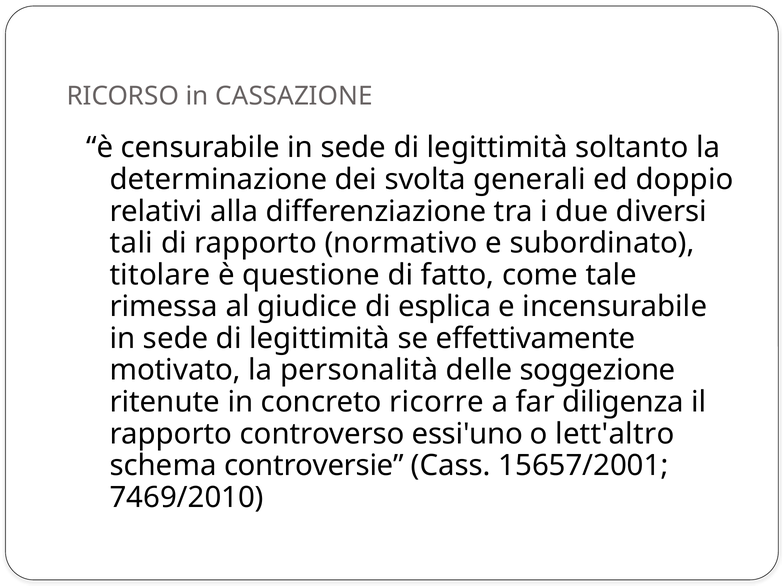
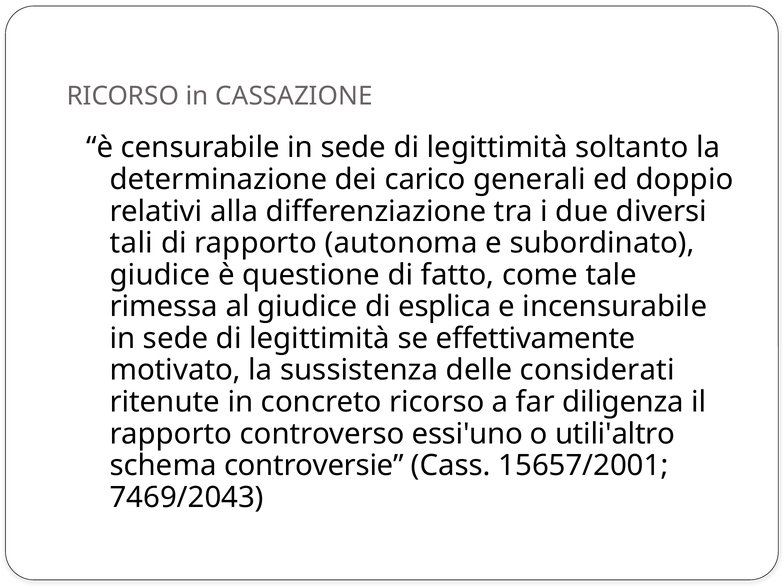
svolta: svolta -> carico (425, 180)
normativo: normativo -> autonoma (401, 243)
titolare: titolare -> giudice (160, 275)
personalità: personalità -> sussistenza (359, 370)
soggezione: soggezione -> considerati (597, 370)
concreto ricorre: ricorre -> ricorso (437, 402)
lett'altro: lett'altro -> utili'altro (615, 434)
7469/2010: 7469/2010 -> 7469/2043 (187, 497)
